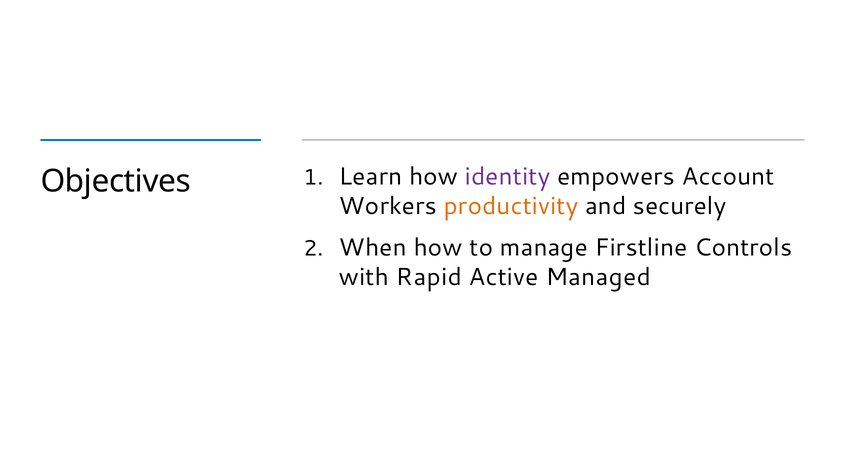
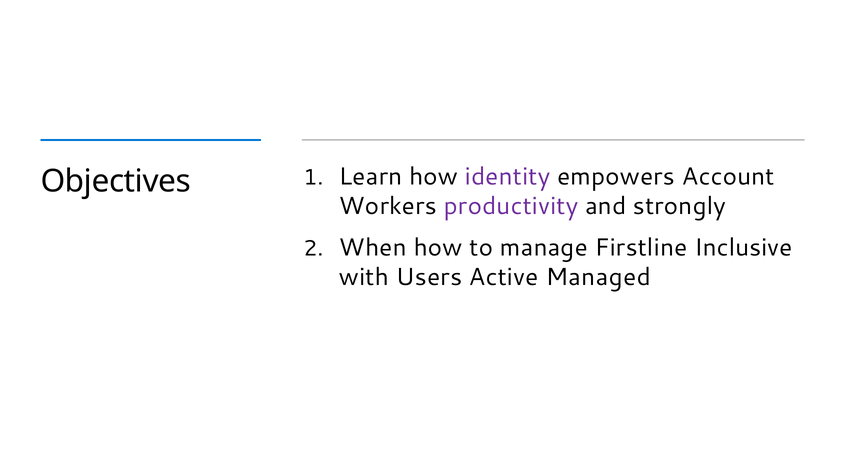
productivity colour: orange -> purple (511, 206)
securely: securely -> strongly (680, 206)
Controls: Controls -> Inclusive (743, 248)
Rapid: Rapid -> Users (429, 277)
